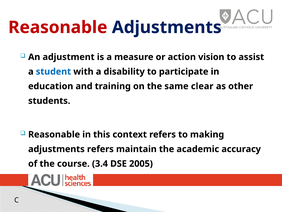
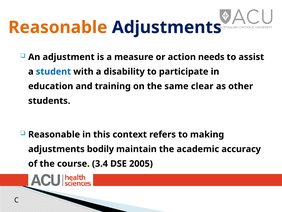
Reasonable colour: red -> orange (58, 27)
vision: vision -> needs (211, 57)
adjustments refers: refers -> bodily (100, 149)
